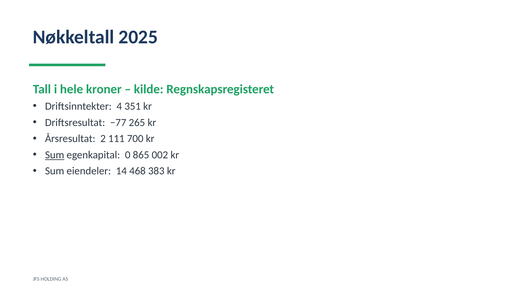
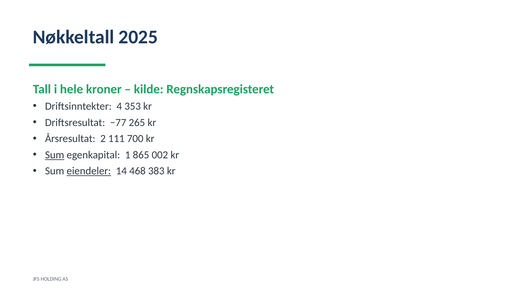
351: 351 -> 353 (133, 106)
0: 0 -> 1 (128, 155)
eiendeler underline: none -> present (89, 171)
